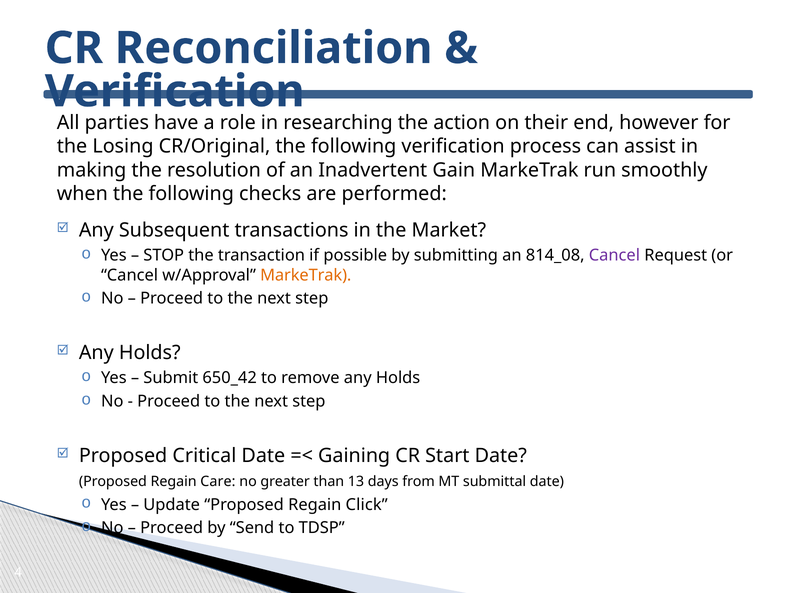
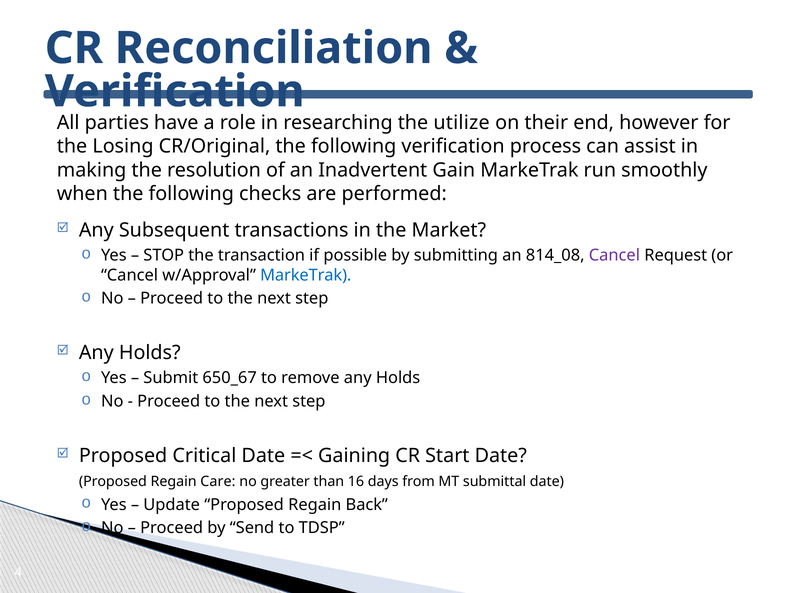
action: action -> utilize (462, 123)
MarkeTrak colour: orange -> blue (306, 275)
650_42: 650_42 -> 650_67 (230, 378)
13: 13 -> 16 (356, 481)
Click: Click -> Back (367, 504)
